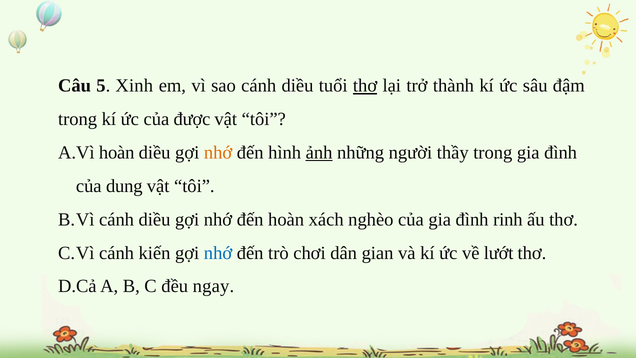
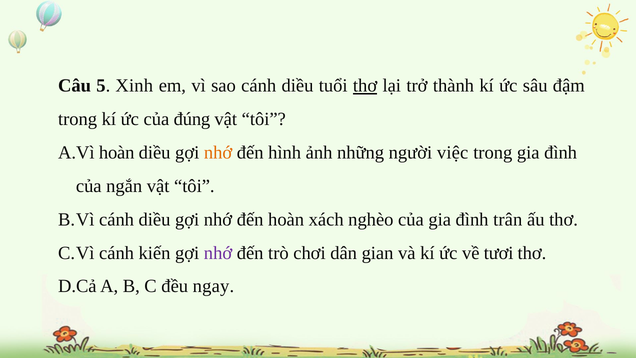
được: được -> đúng (192, 119)
ảnh underline: present -> none (319, 153)
thầy: thầy -> việc (453, 153)
dung: dung -> ngắn (124, 186)
rinh: rinh -> trân (508, 219)
nhớ colour: blue -> purple (218, 253)
lướt: lướt -> tươi (499, 253)
